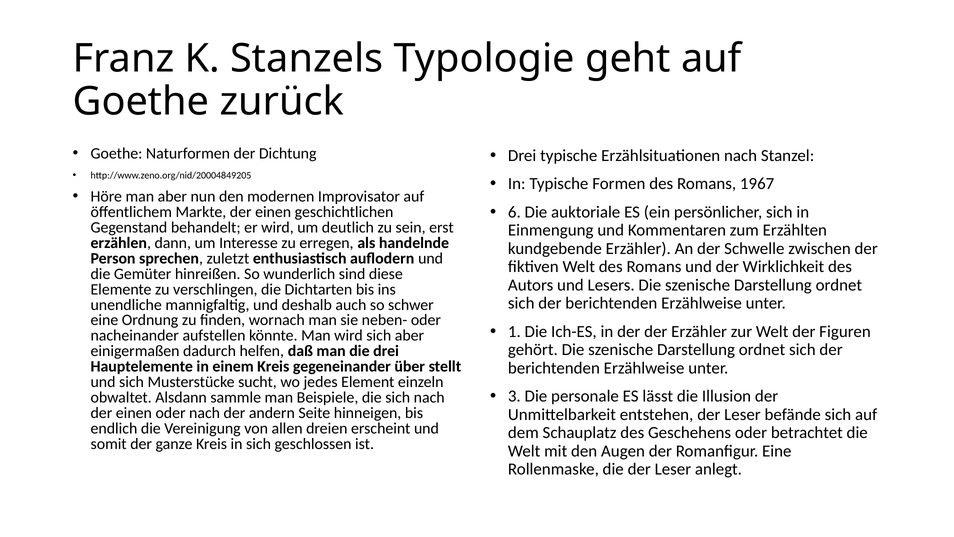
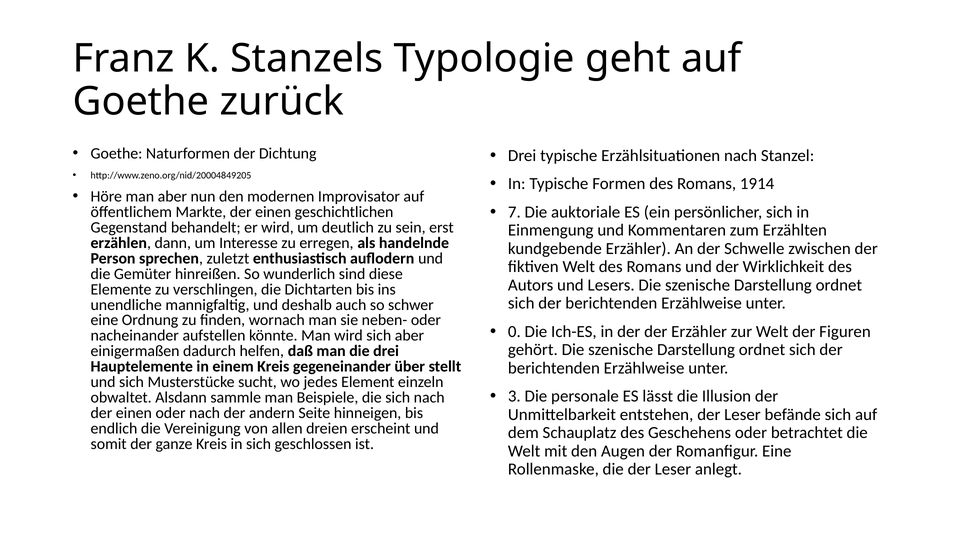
1967: 1967 -> 1914 (757, 184)
6: 6 -> 7 (514, 212)
1: 1 -> 0 (514, 331)
